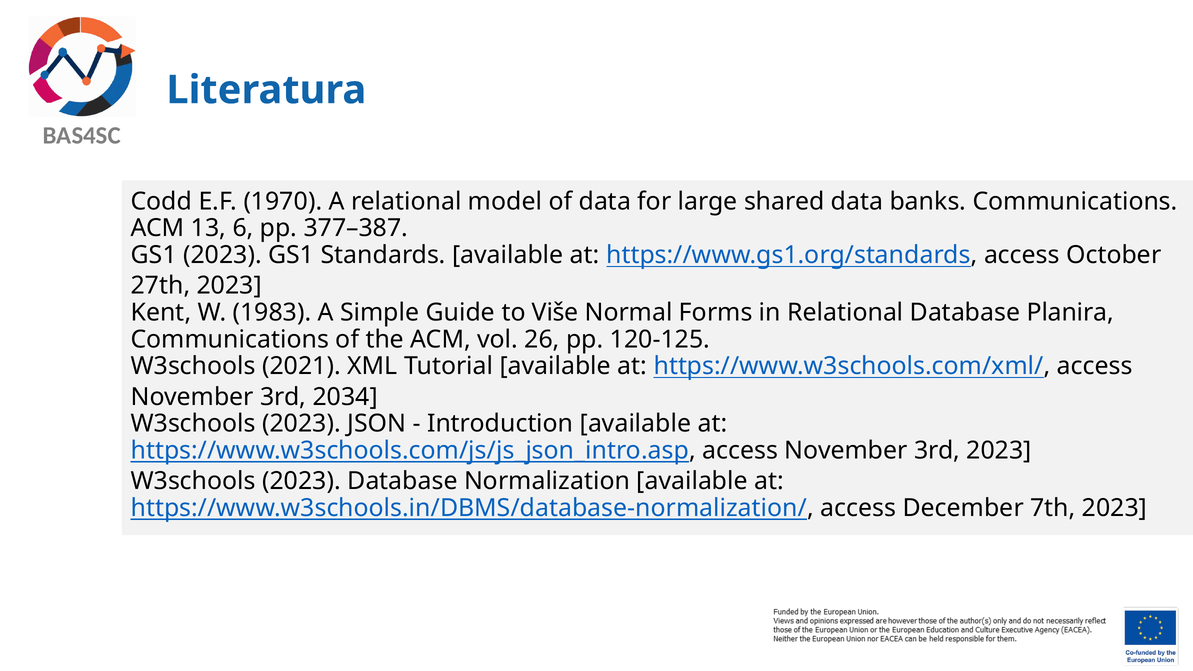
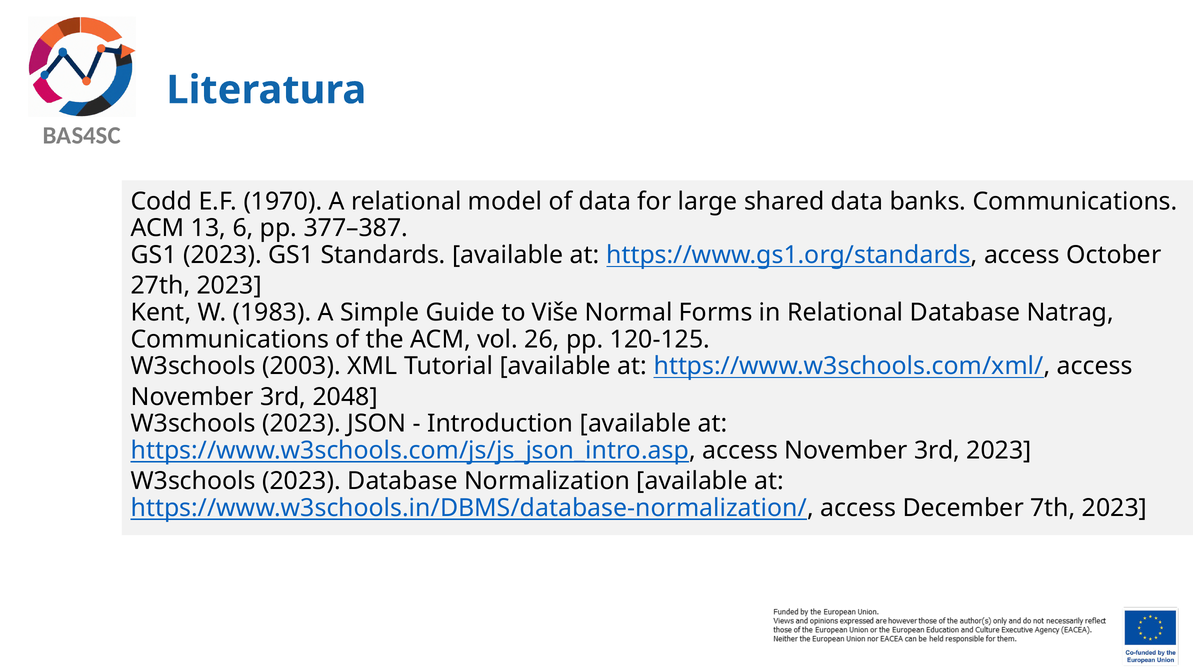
Planira: Planira -> Natrag (1070, 313)
2021: 2021 -> 2003 (302, 366)
2034: 2034 -> 2048 (345, 397)
